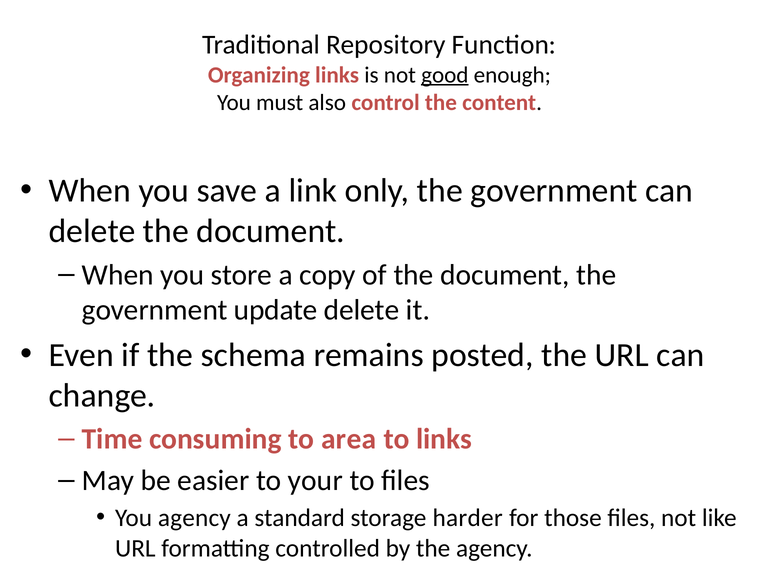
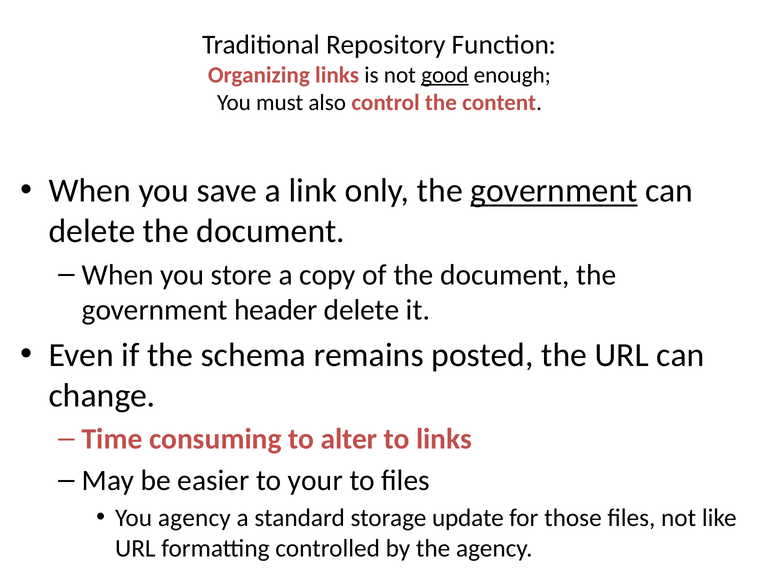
government underline: none -> present (554, 191)
update: update -> header (276, 310)
area: area -> alter (349, 439)
harder: harder -> update (468, 518)
